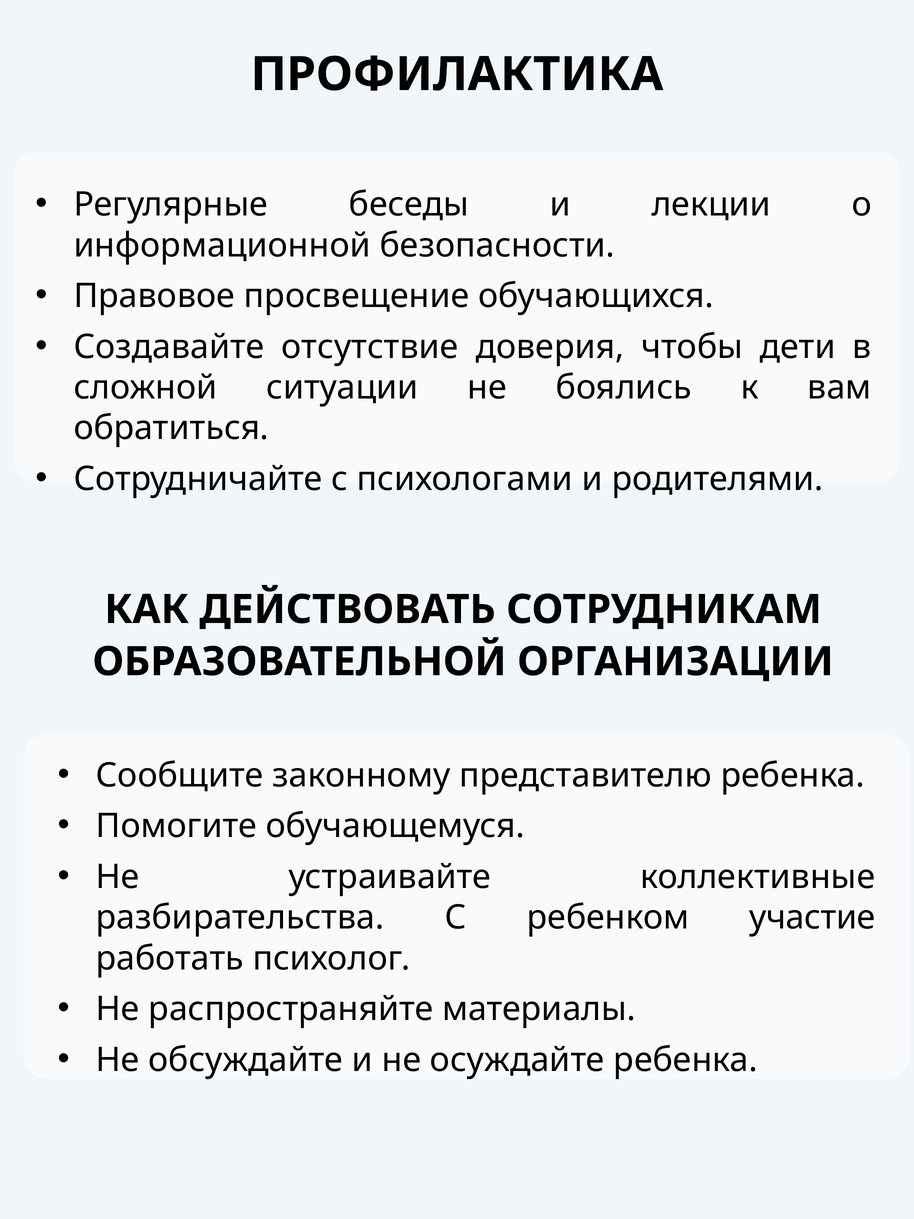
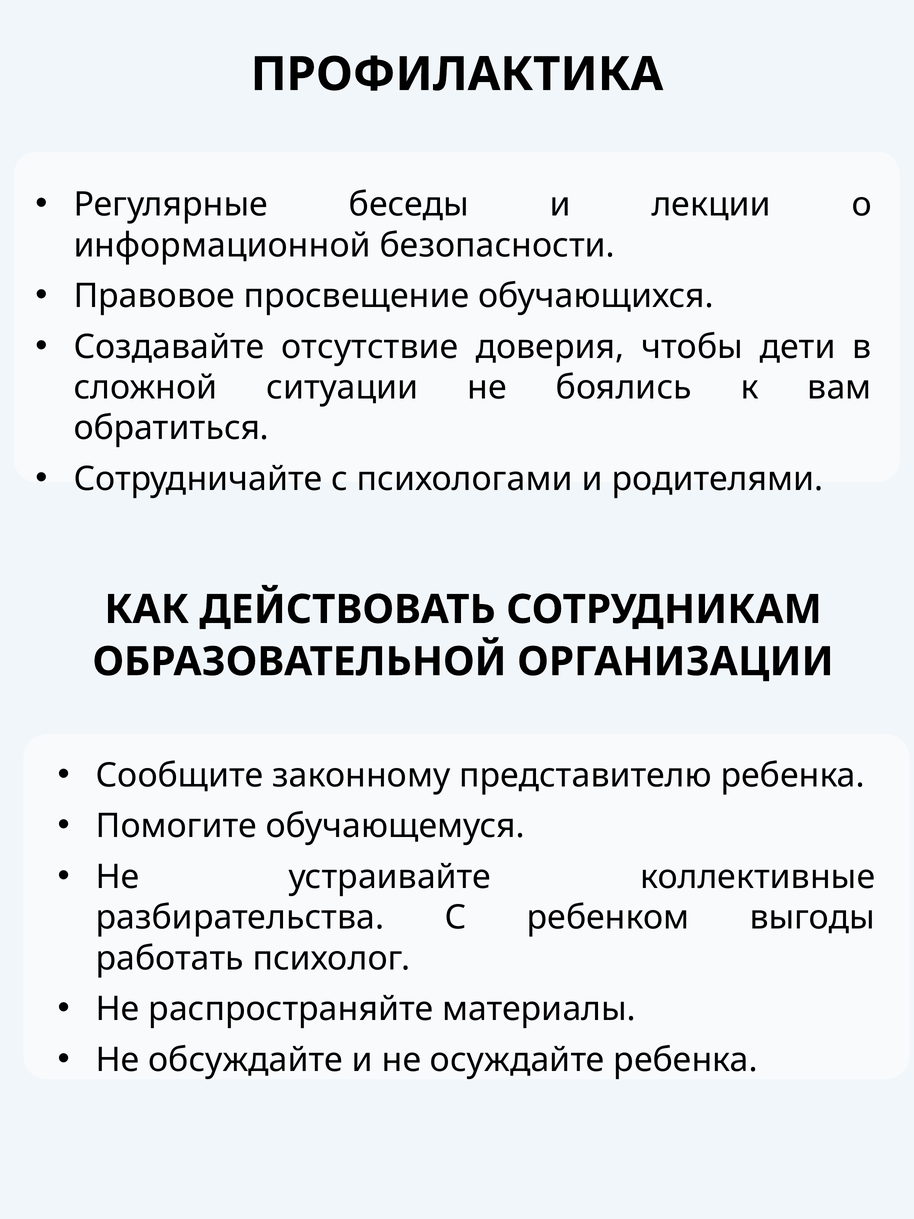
участие: участие -> выгоды (812, 917)
